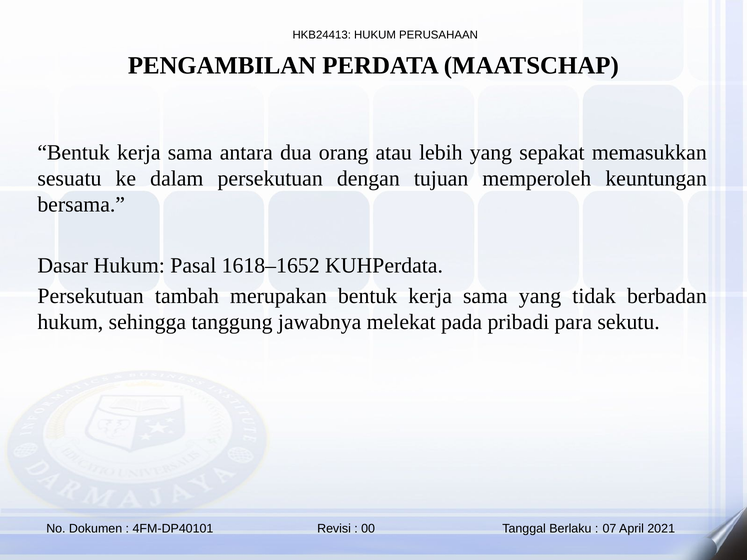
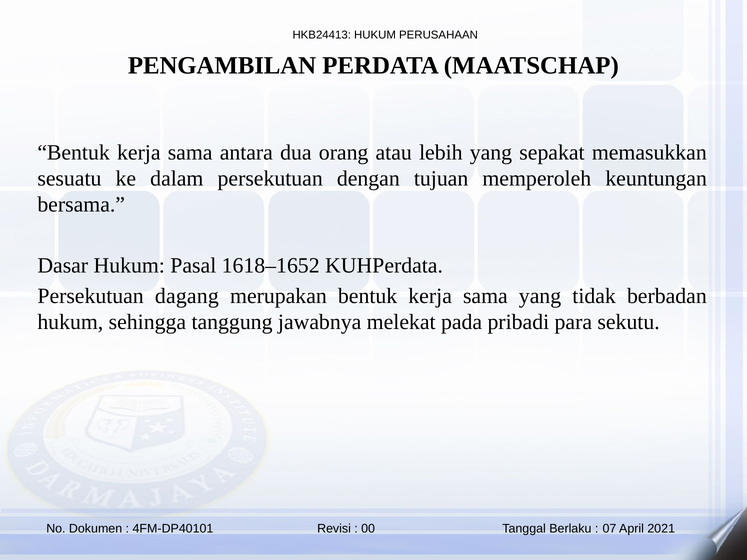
tambah: tambah -> dagang (187, 296)
